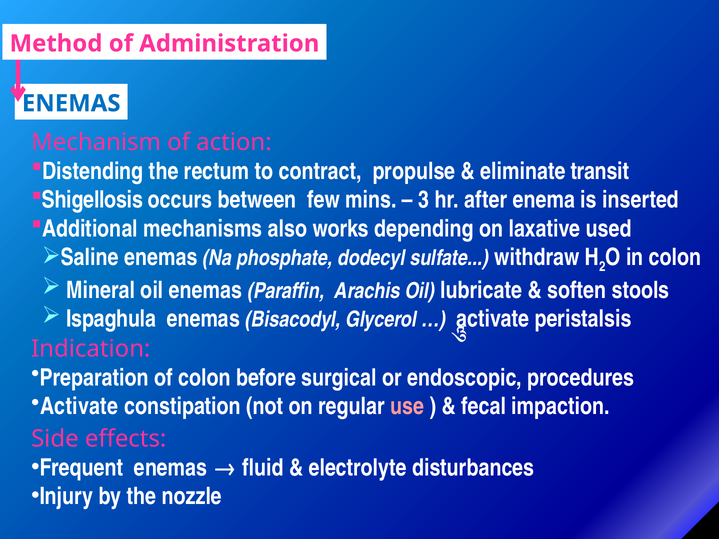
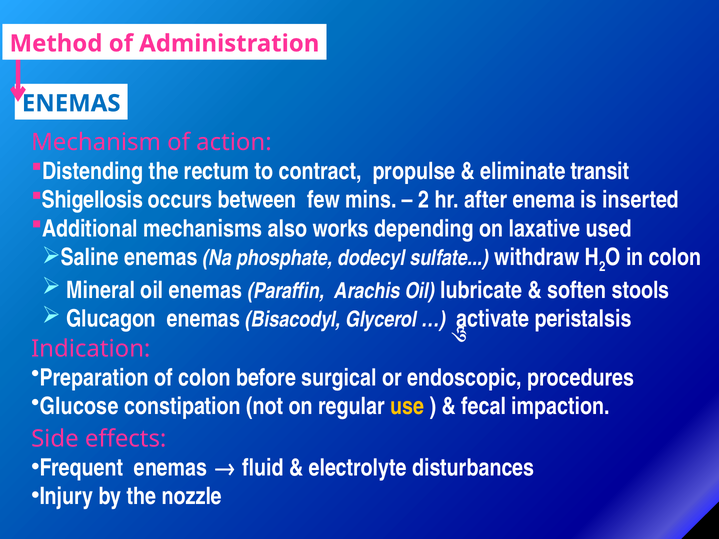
3: 3 -> 2 (424, 200)
Ispaghula: Ispaghula -> Glucagon (111, 319)
Activate: Activate -> Glucose (79, 407)
use colour: pink -> yellow (407, 407)
